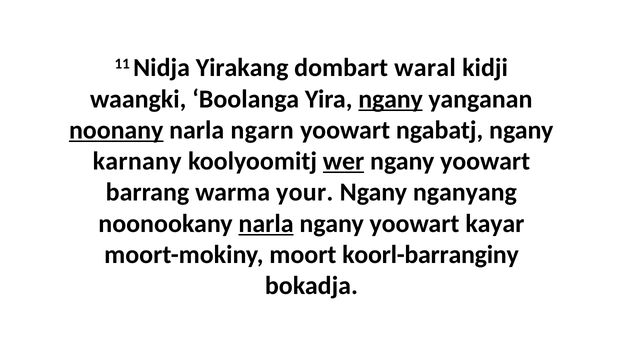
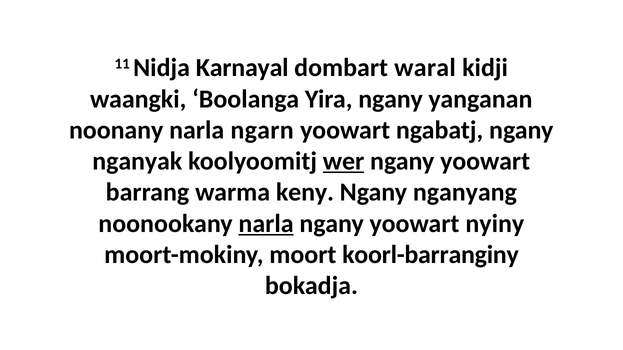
Yirakang: Yirakang -> Karnayal (242, 68)
ngany underline: present -> none (391, 99)
noonany underline: present -> none (116, 130)
karnany: karnany -> nganyak (137, 161)
your: your -> keny (305, 193)
kayar: kayar -> nyiny (495, 224)
